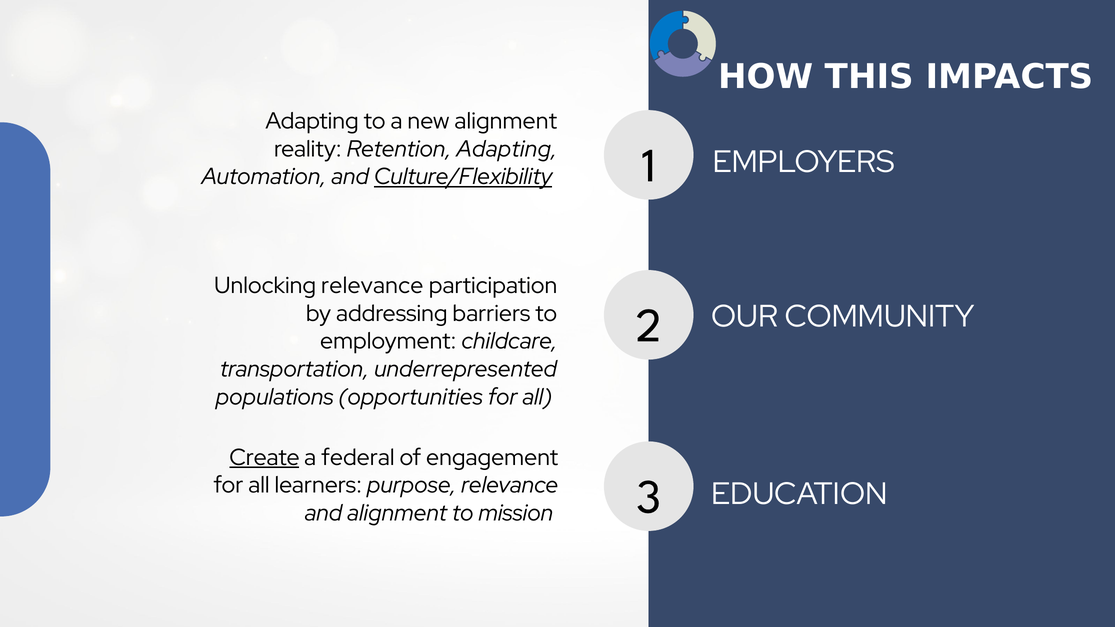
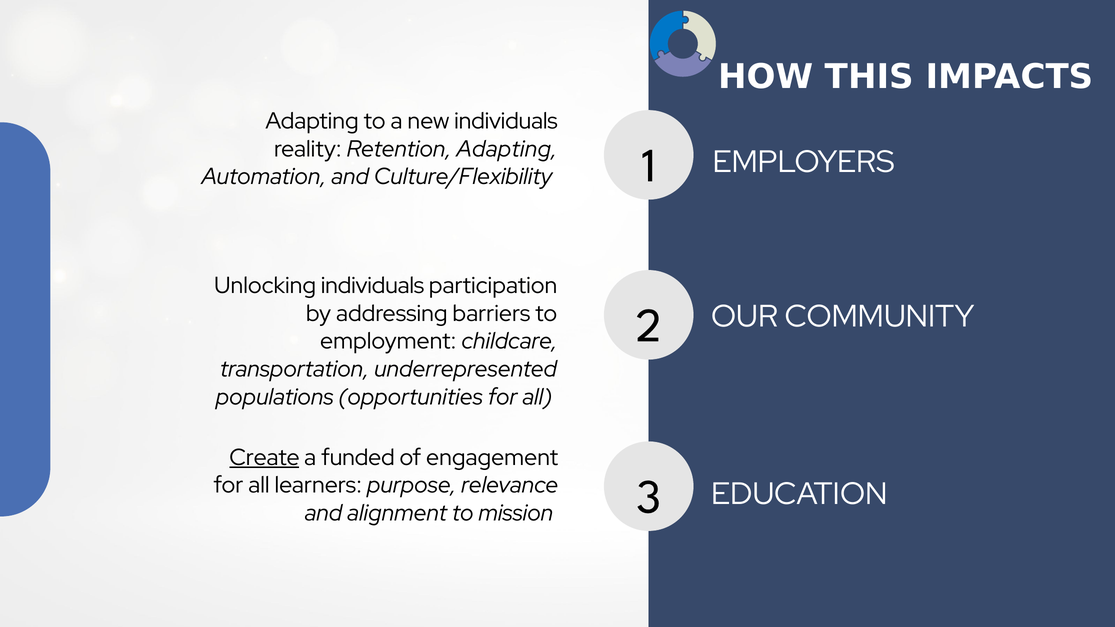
new alignment: alignment -> individuals (506, 121)
Culture/Flexibility underline: present -> none (463, 177)
Unlocking relevance: relevance -> individuals (372, 286)
federal: federal -> funded (358, 458)
